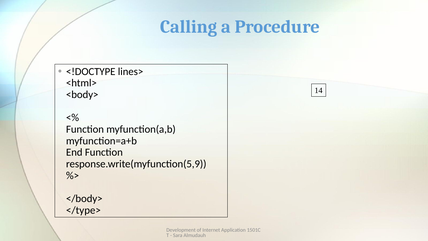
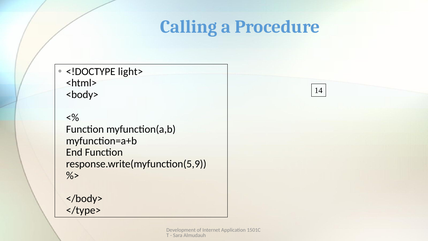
lines>: lines> -> light> (130, 71)
